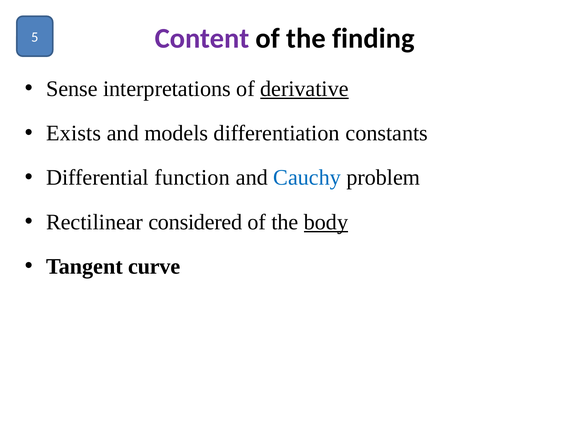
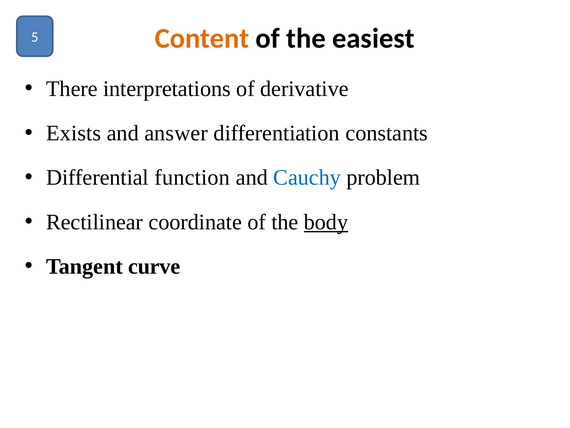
Content colour: purple -> orange (202, 38)
finding: finding -> easiest (373, 38)
Sense: Sense -> There (72, 89)
derivative underline: present -> none (304, 89)
models: models -> answer (176, 133)
considered: considered -> coordinate (195, 222)
